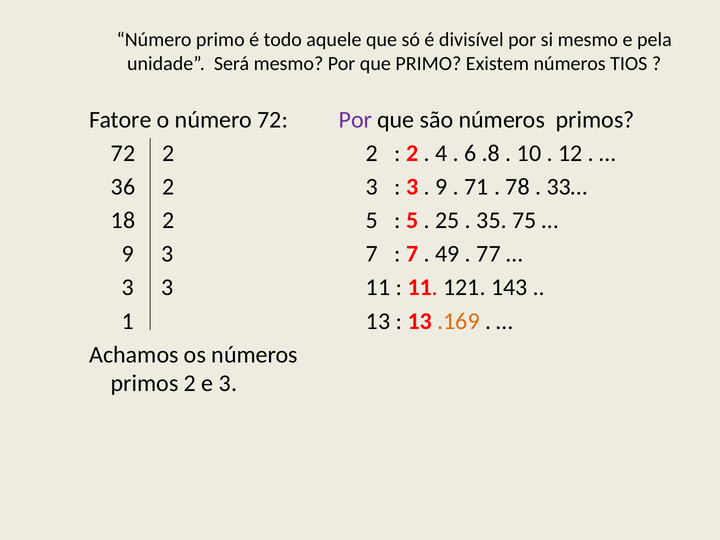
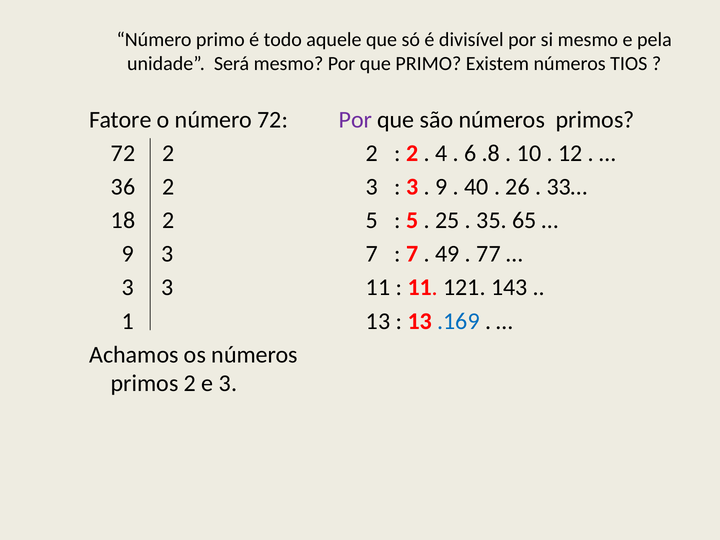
71: 71 -> 40 (476, 187)
78: 78 -> 26 (518, 187)
75: 75 -> 65 (524, 220)
.169 colour: orange -> blue (458, 321)
